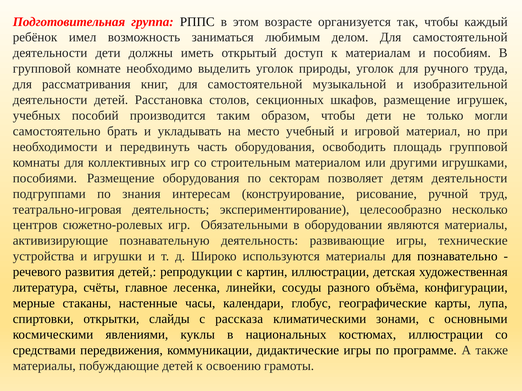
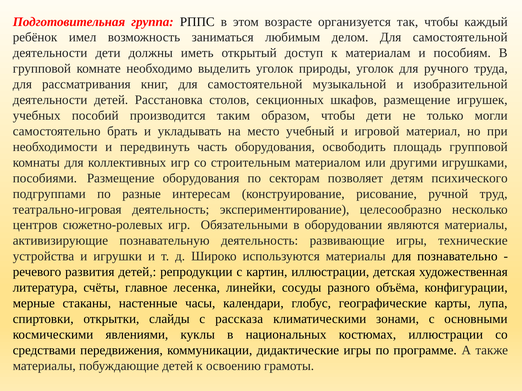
детям деятельности: деятельности -> психического (470, 178)
знания: знания -> разные (142, 194)
